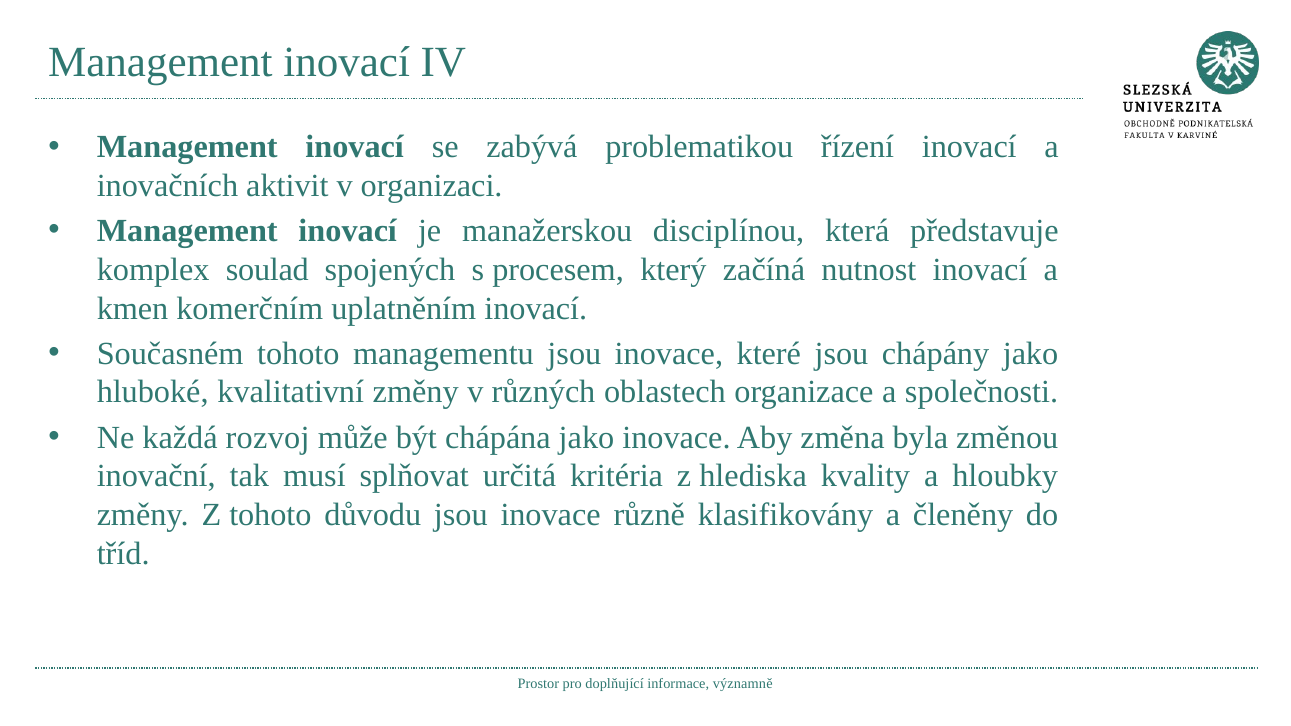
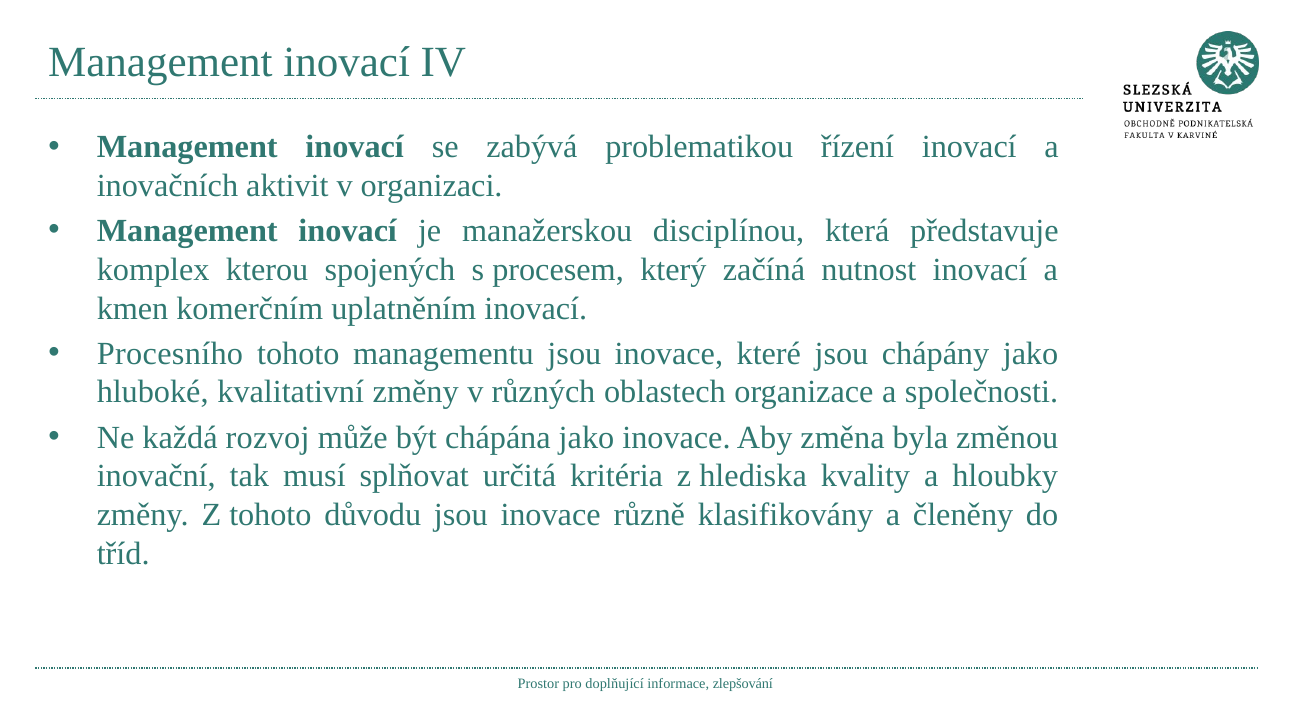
soulad: soulad -> kterou (267, 270)
Současném: Současném -> Procesního (170, 354)
významně: významně -> zlepšování (743, 684)
